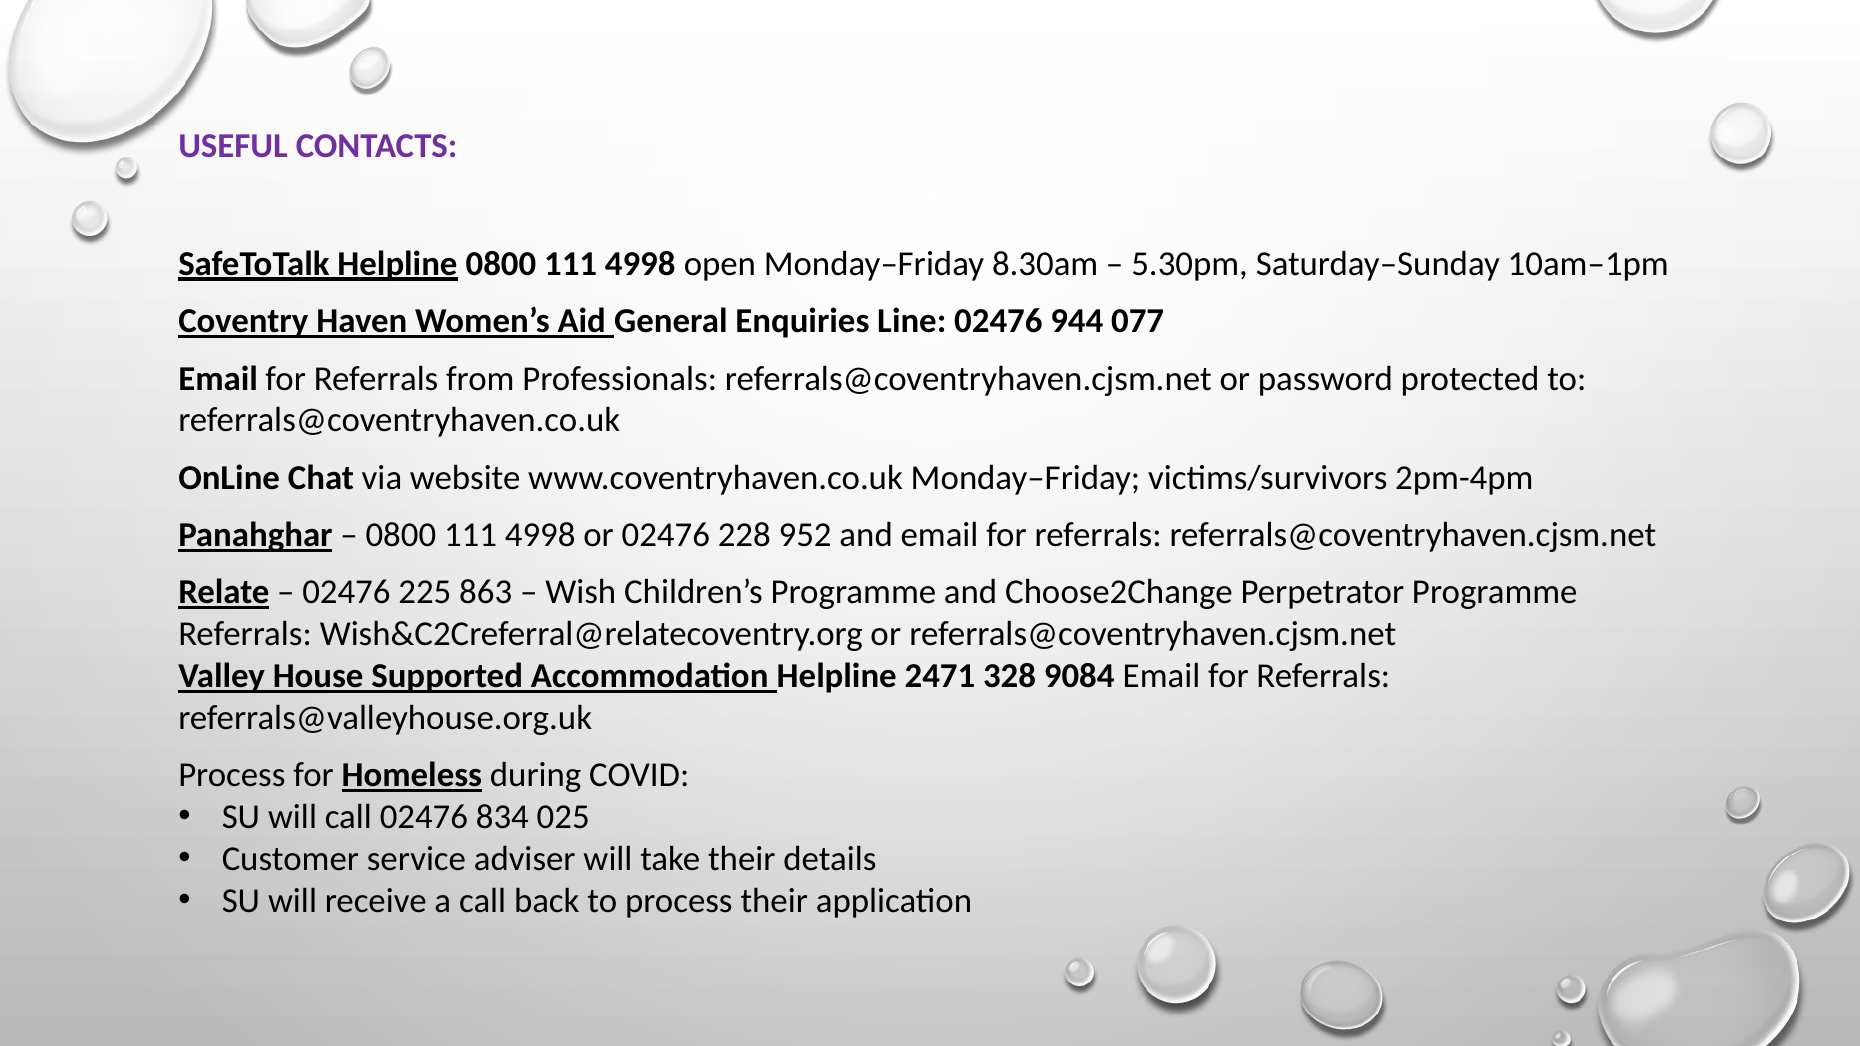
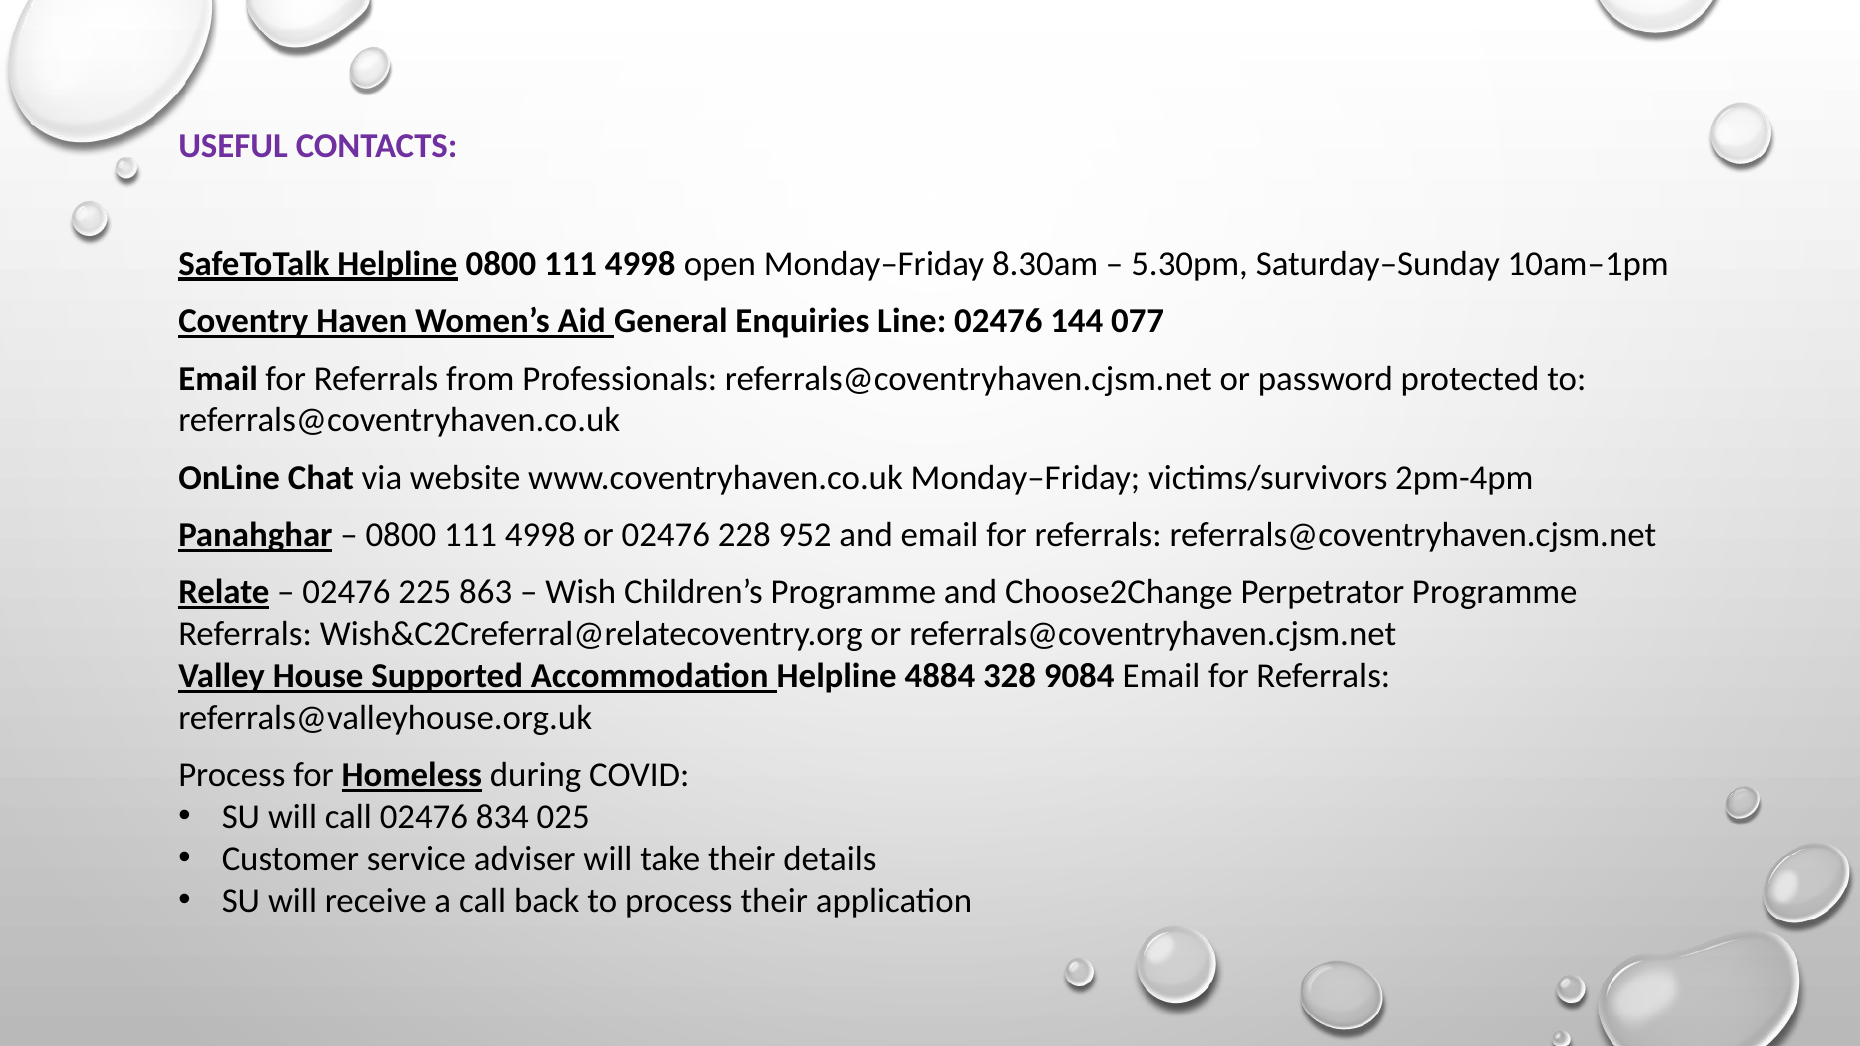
944: 944 -> 144 (1077, 321)
2471: 2471 -> 4884 (940, 676)
